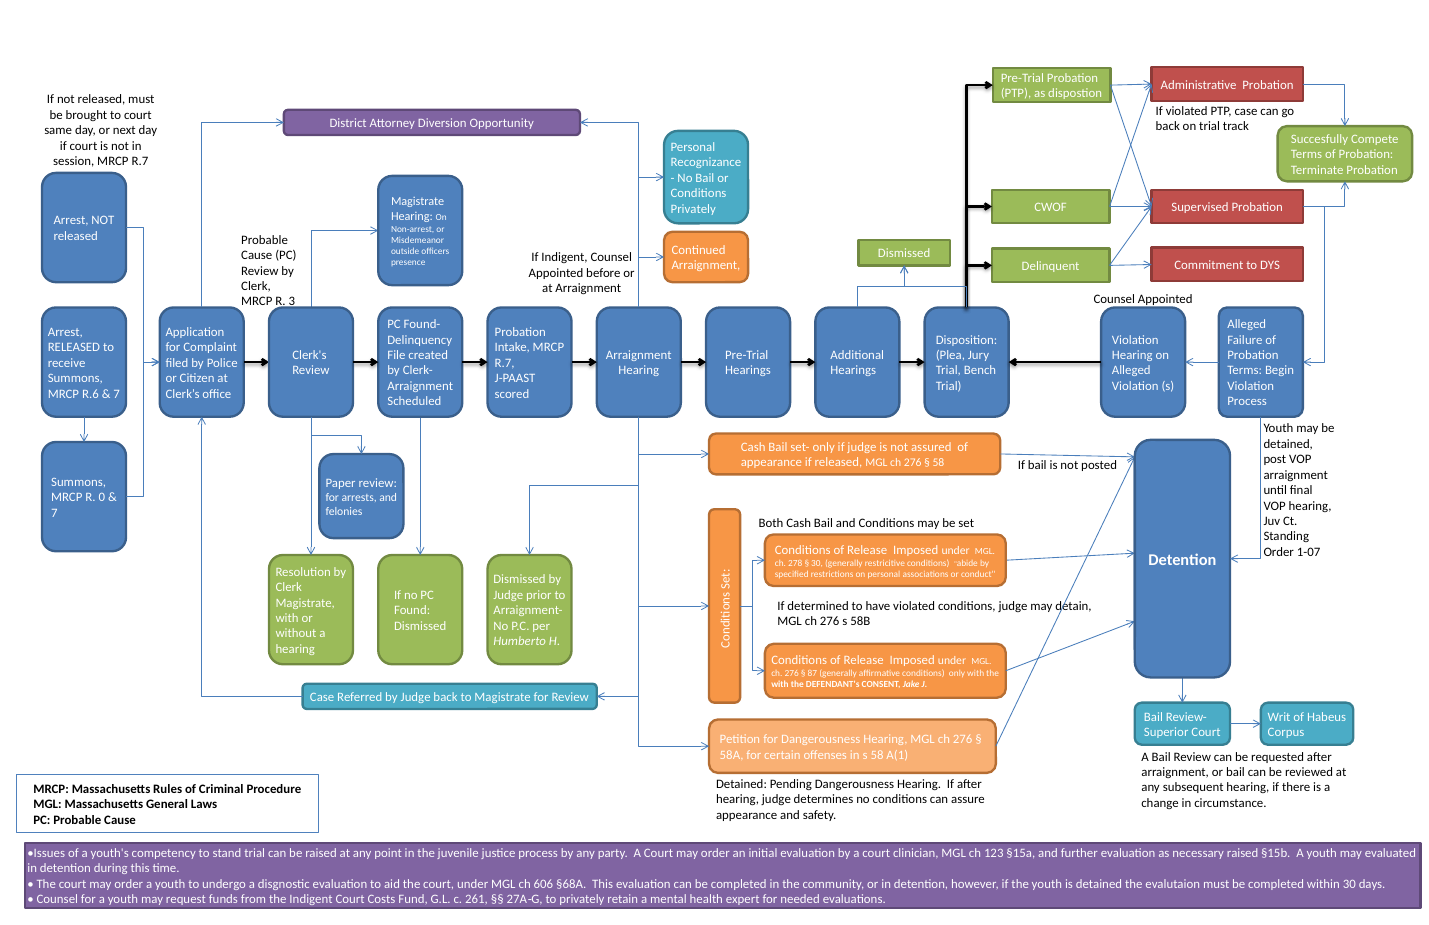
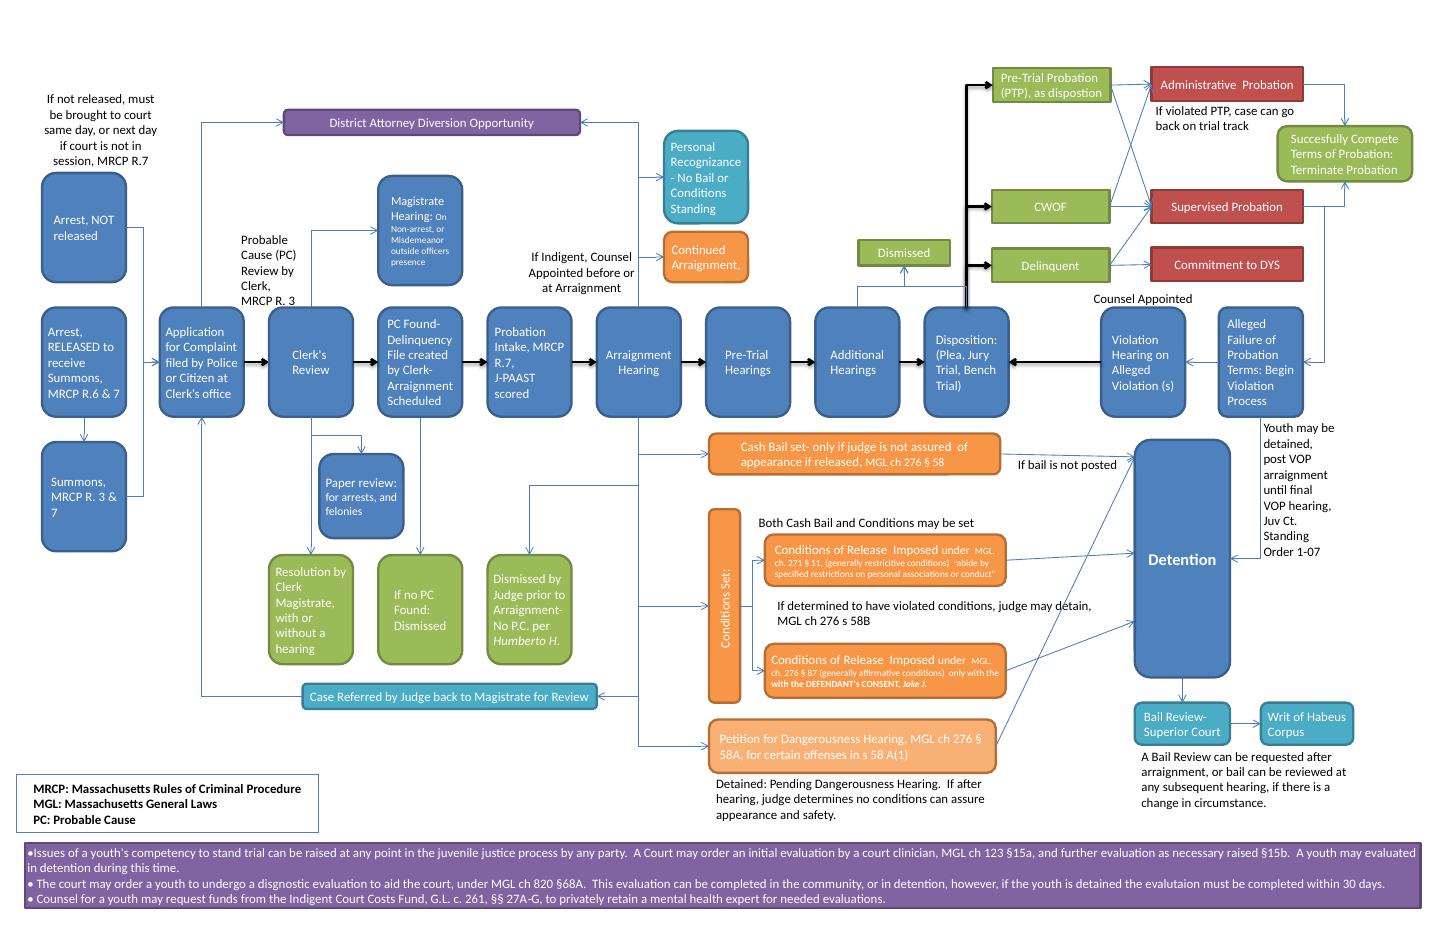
Privately: Privately -> Standing (693, 209)
0: 0 -> 3 (102, 497)
278: 278 -> 271 (795, 563)
30: 30 -> 11 (817, 563)
606: 606 -> 820 (543, 884)
